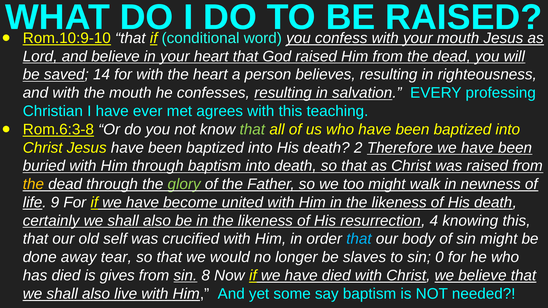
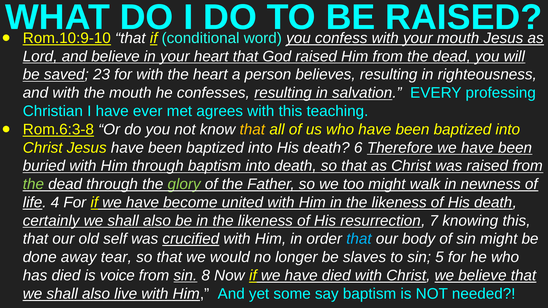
14: 14 -> 23 (102, 75)
that colour: light green -> yellow (252, 130)
2: 2 -> 6 (358, 148)
the colour: yellow -> light green (33, 184)
9: 9 -> 4 (55, 203)
4: 4 -> 7 (434, 221)
crucified underline: none -> present (191, 239)
0: 0 -> 5 (439, 257)
gives: gives -> voice (117, 276)
